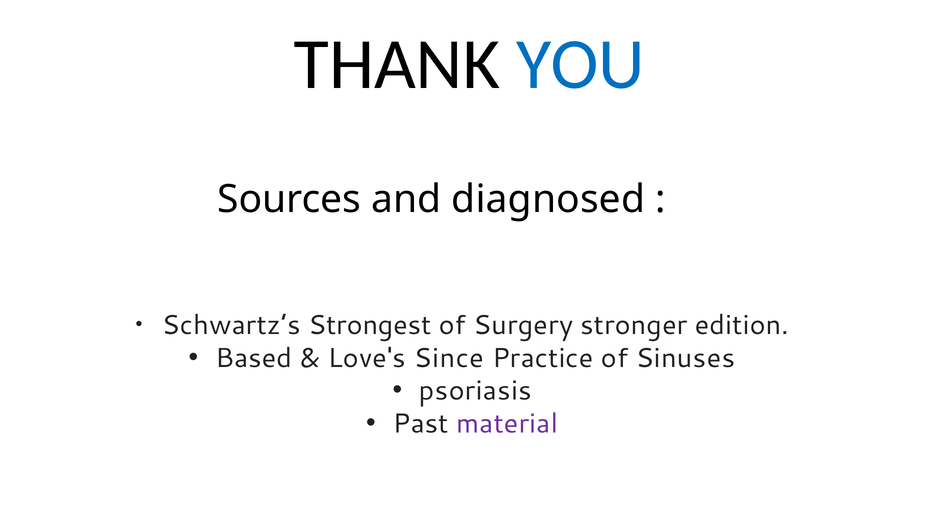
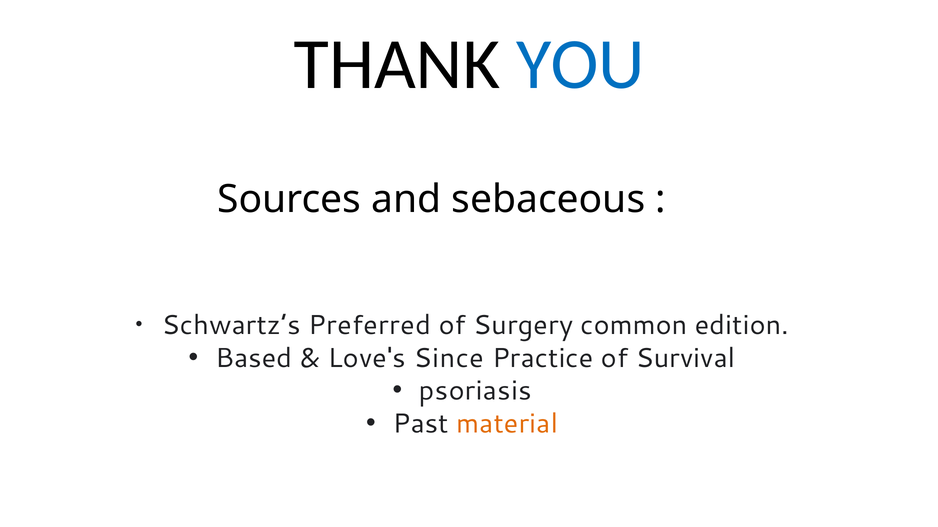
diagnosed: diagnosed -> sebaceous (548, 199)
Strongest: Strongest -> Preferred (370, 326)
stronger: stronger -> common (634, 326)
Sinuses: Sinuses -> Survival (685, 359)
material colour: purple -> orange (507, 424)
